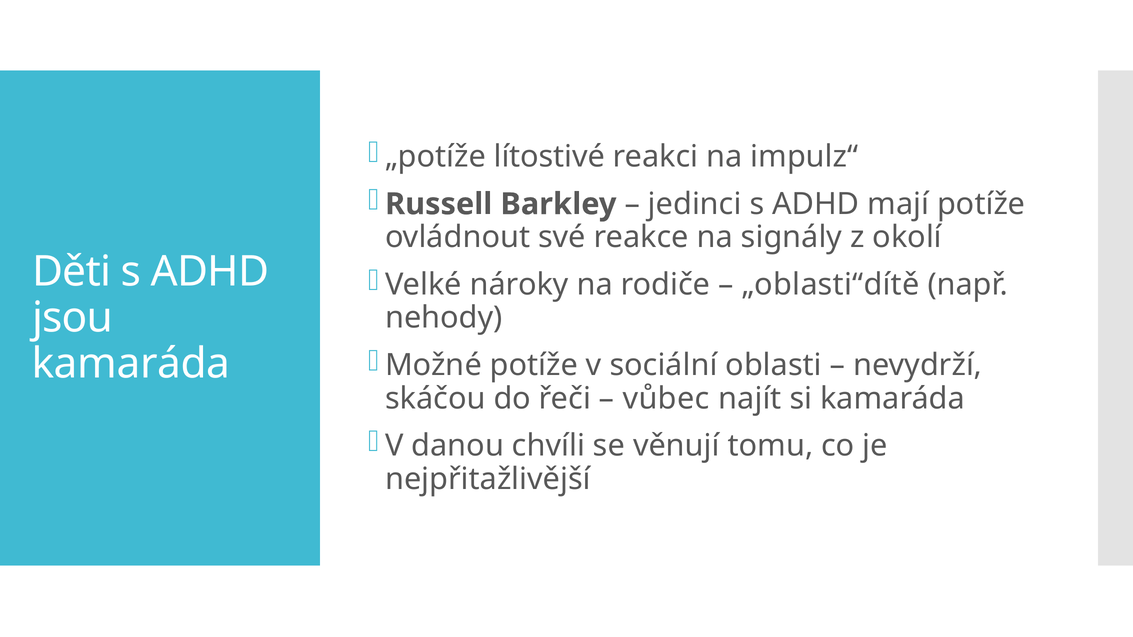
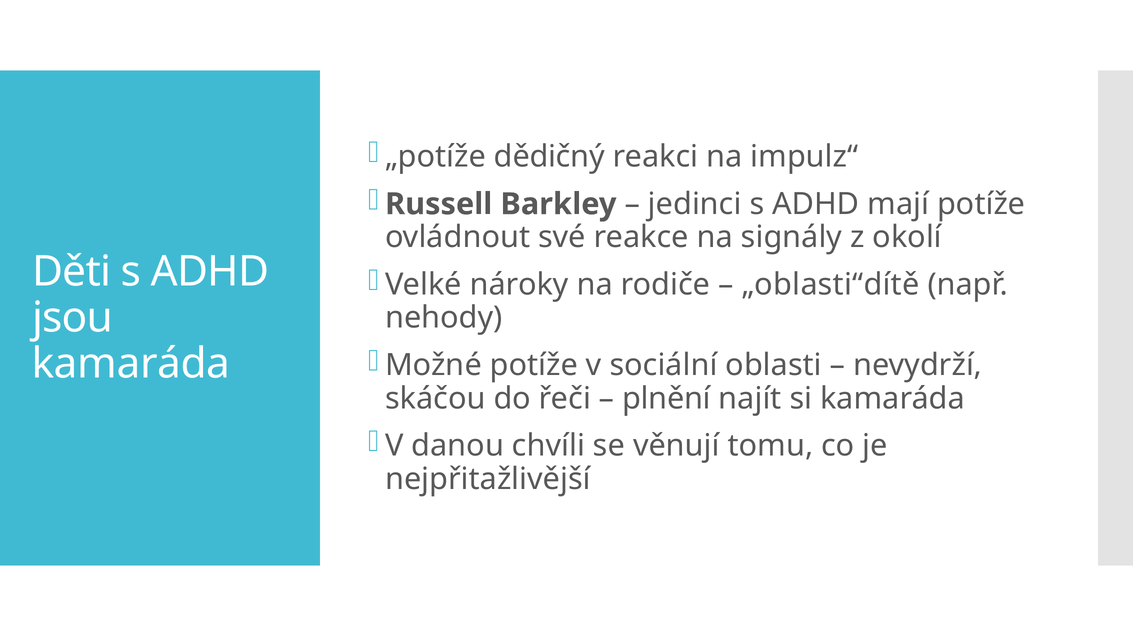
lítostivé: lítostivé -> dědičný (549, 157)
vůbec: vůbec -> plnění (666, 399)
